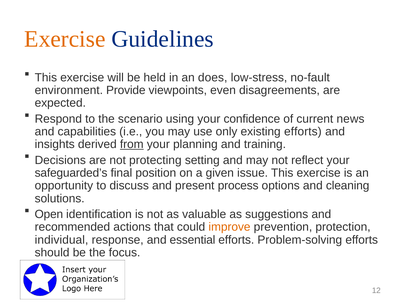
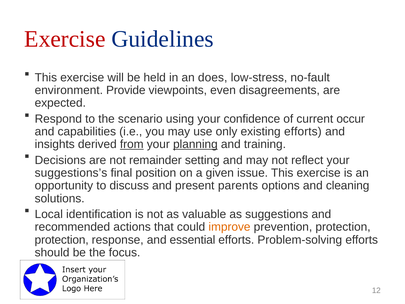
Exercise colour: orange -> red (65, 39)
news: news -> occur (351, 119)
planning underline: none -> present (195, 144)
protecting: protecting -> remainder (155, 160)
safeguarded’s: safeguarded’s -> suggestions’s (71, 173)
process: process -> parents (238, 186)
Open: Open -> Local (49, 214)
individual: individual -> protection (62, 240)
